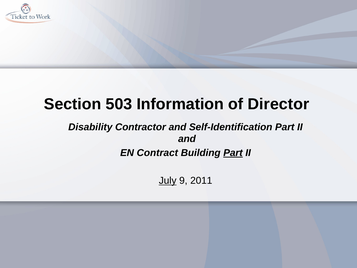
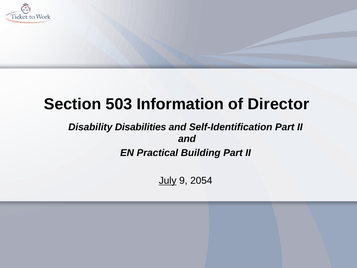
Contractor: Contractor -> Disabilities (141, 127)
Contract: Contract -> Practical (157, 153)
Part underline: present -> none (233, 153)
2011: 2011 -> 2054 (201, 180)
